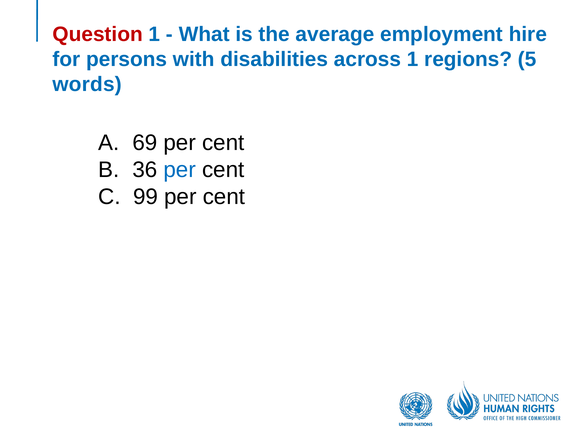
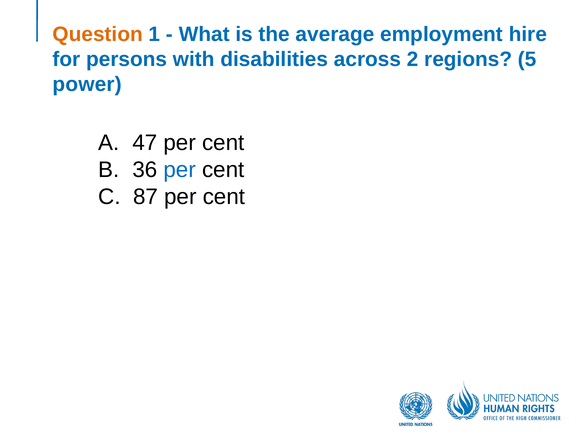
Question colour: red -> orange (98, 34)
across 1: 1 -> 2 (413, 59)
words: words -> power (87, 84)
69: 69 -> 47 (145, 143)
99: 99 -> 87 (146, 197)
